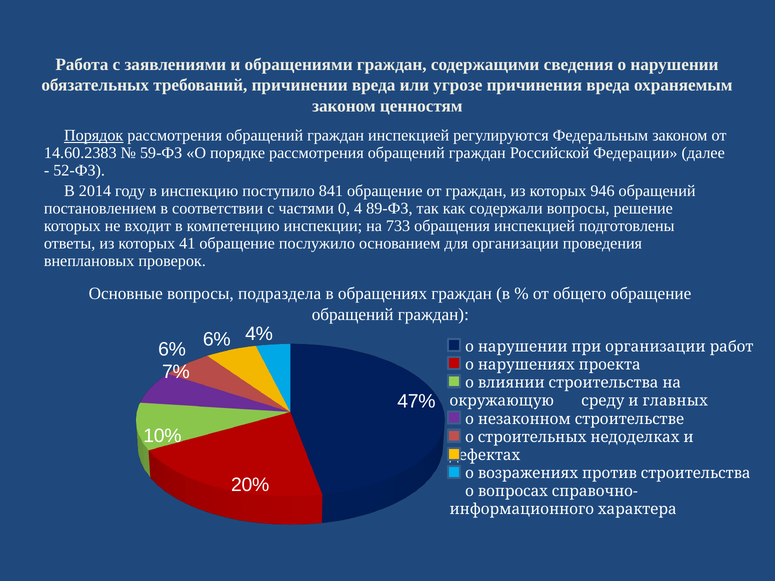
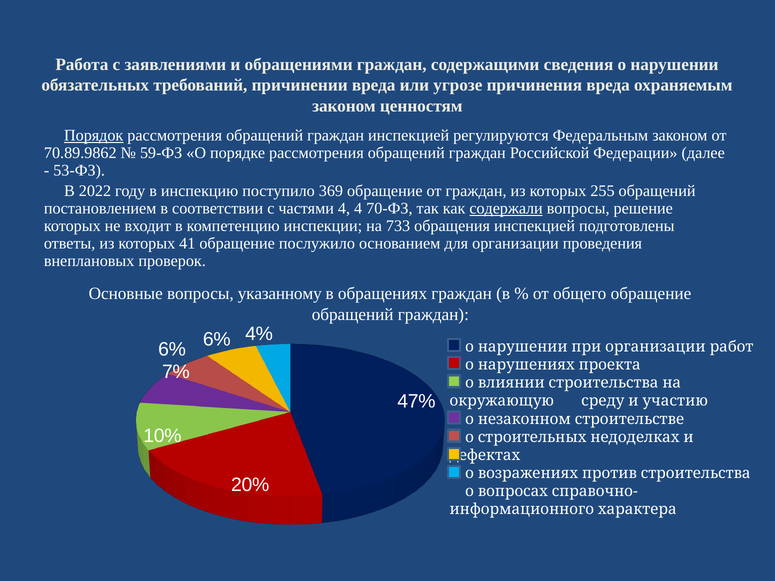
14.60.2383: 14.60.2383 -> 70.89.9862 (80, 153)
52-ФЗ: 52-ФЗ -> 53-ФЗ (79, 171)
2014: 2014 -> 2022 (95, 191)
841: 841 -> 369 (331, 191)
946: 946 -> 255 (602, 191)
частями 0: 0 -> 4 (344, 208)
89-ФЗ: 89-ФЗ -> 70-ФЗ (389, 208)
содержали underline: none -> present (506, 208)
подраздела: подраздела -> указанному (280, 294)
главных: главных -> участию (675, 401)
